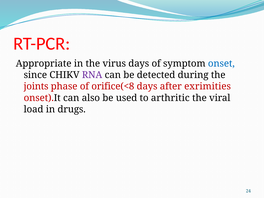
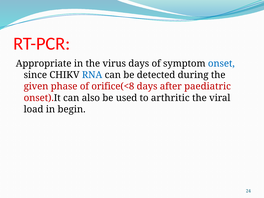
RNA colour: purple -> blue (92, 75)
joints: joints -> given (36, 86)
exrimities: exrimities -> paediatric (208, 86)
drugs: drugs -> begin (72, 109)
